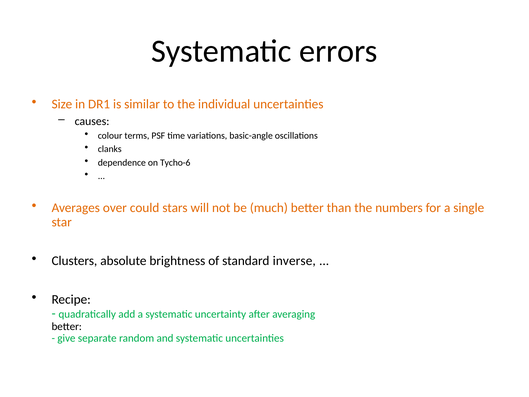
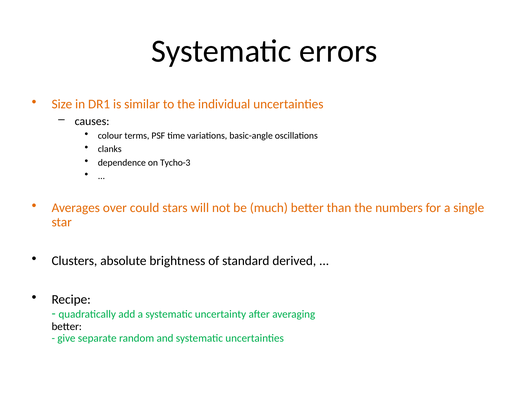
Tycho-6: Tycho-6 -> Tycho-3 (175, 162)
inverse: inverse -> derived (294, 261)
